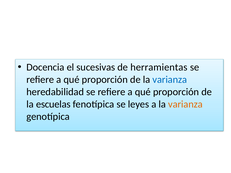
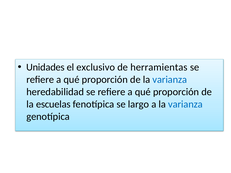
Docencia: Docencia -> Unidades (45, 67)
sucesivas: sucesivas -> exclusivo (96, 67)
leyes: leyes -> largo (138, 104)
varianza colour: orange -> blue (185, 104)
